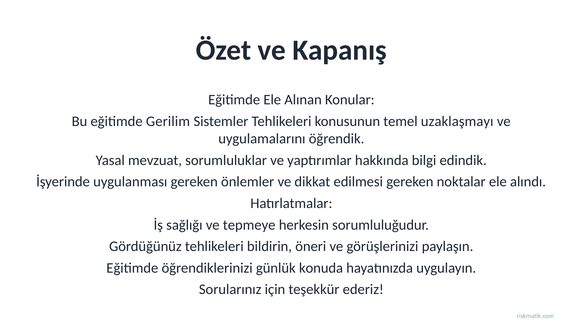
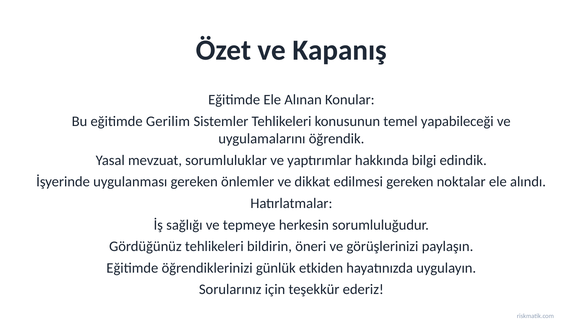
uzaklaşmayı: uzaklaşmayı -> yapabileceği (457, 121)
konuda: konuda -> etkiden (321, 268)
